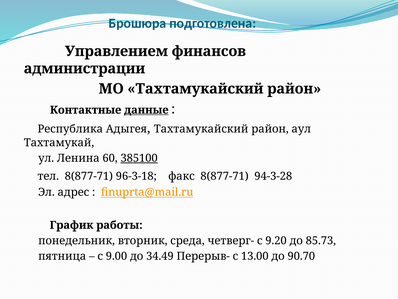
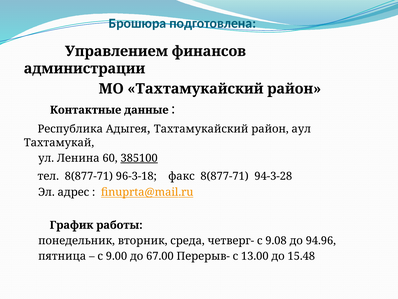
данные underline: present -> none (146, 110)
9.20: 9.20 -> 9.08 (276, 240)
85.73: 85.73 -> 94.96 (321, 240)
34.49: 34.49 -> 67.00 (160, 256)
90.70: 90.70 -> 15.48 (301, 256)
